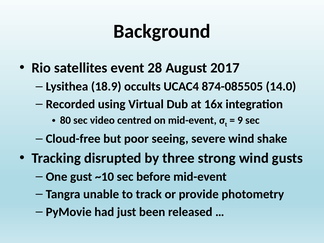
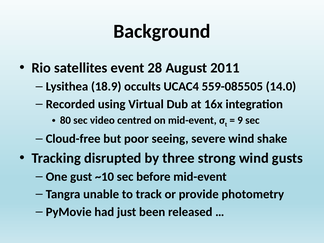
2017: 2017 -> 2011 (225, 68)
874-085505: 874-085505 -> 559-085505 (232, 87)
